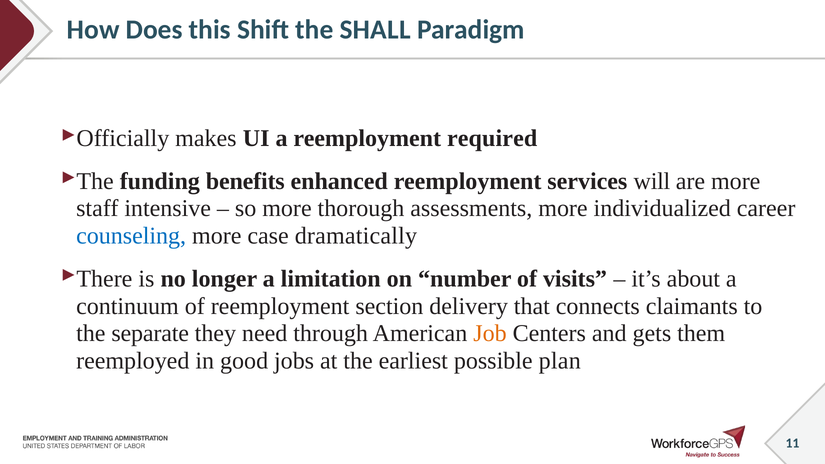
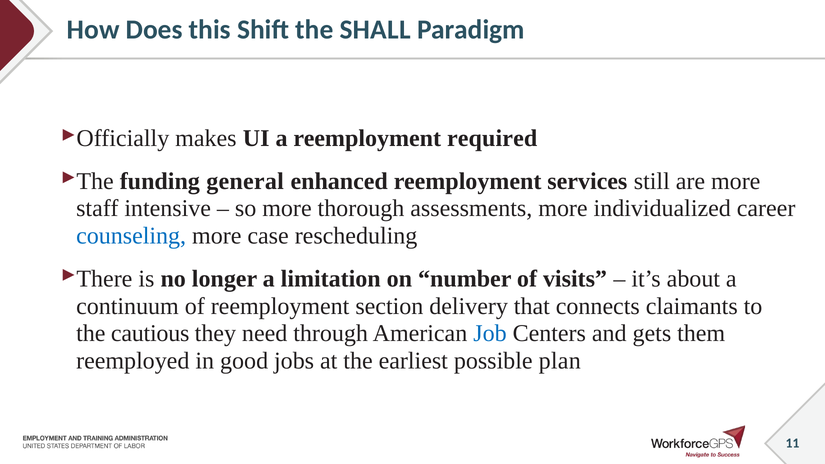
benefits: benefits -> general (245, 181)
will: will -> still (652, 181)
dramatically: dramatically -> rescheduling (356, 236)
separate: separate -> cautious (150, 334)
Job colour: orange -> blue (490, 334)
